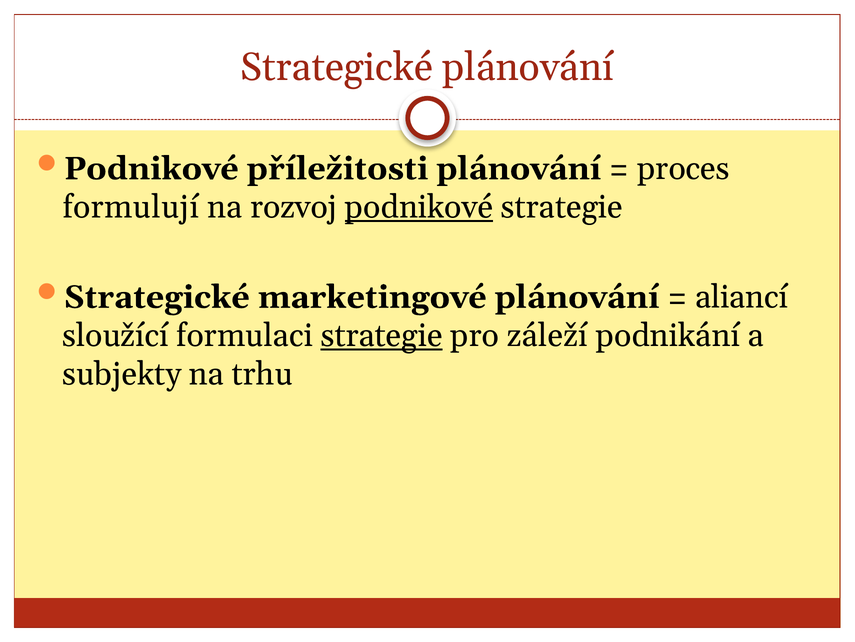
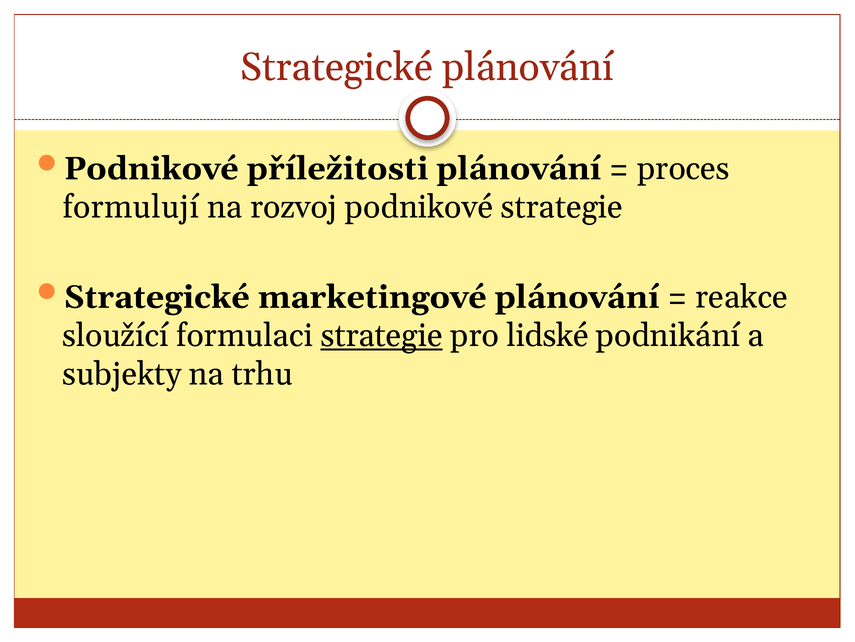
podnikové underline: present -> none (419, 207)
aliancí: aliancí -> reakce (741, 297)
záleží: záleží -> lidské (548, 335)
